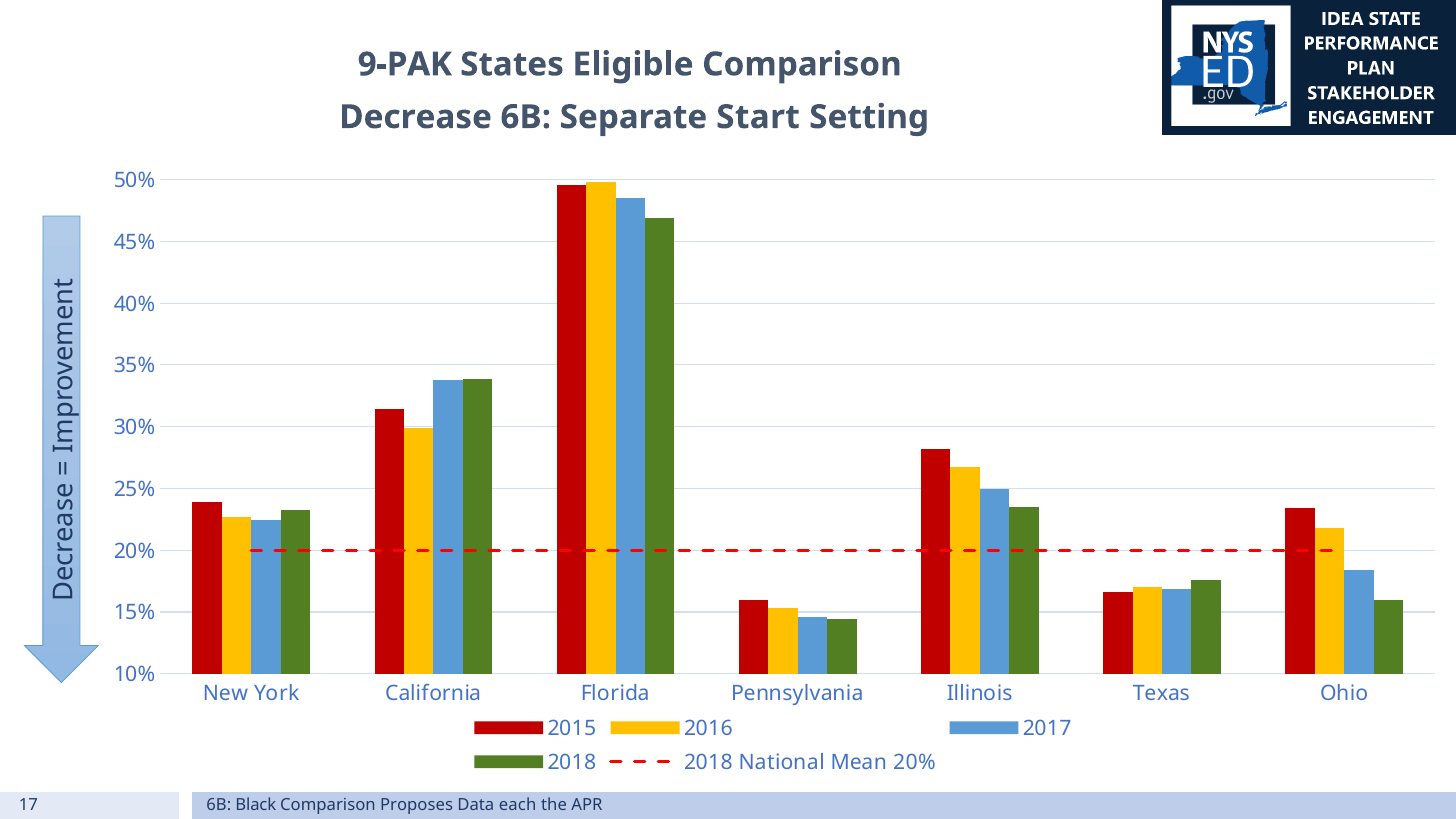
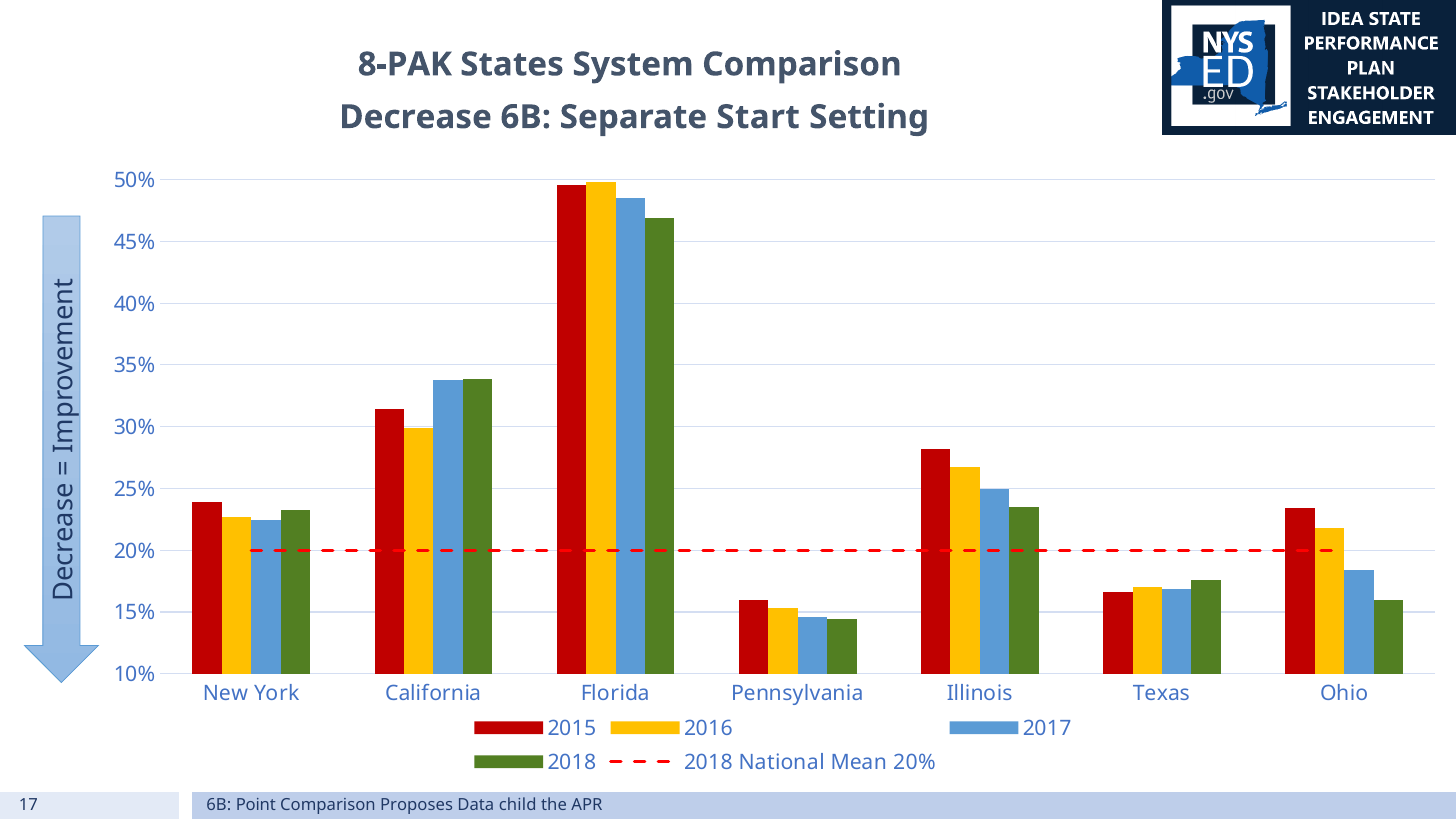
9-PAK: 9-PAK -> 8-PAK (405, 64)
Eligible: Eligible -> System (633, 64)
Black: Black -> Point (256, 805)
each: each -> child (518, 805)
